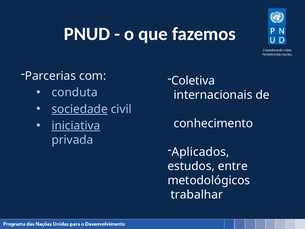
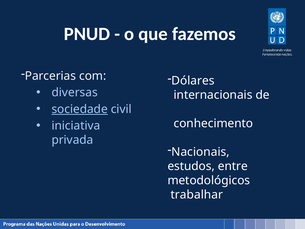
Coletiva: Coletiva -> Dólares (193, 81)
conduta: conduta -> diversas (75, 92)
iniciativa underline: present -> none (76, 126)
Aplicados: Aplicados -> Nacionais (201, 152)
